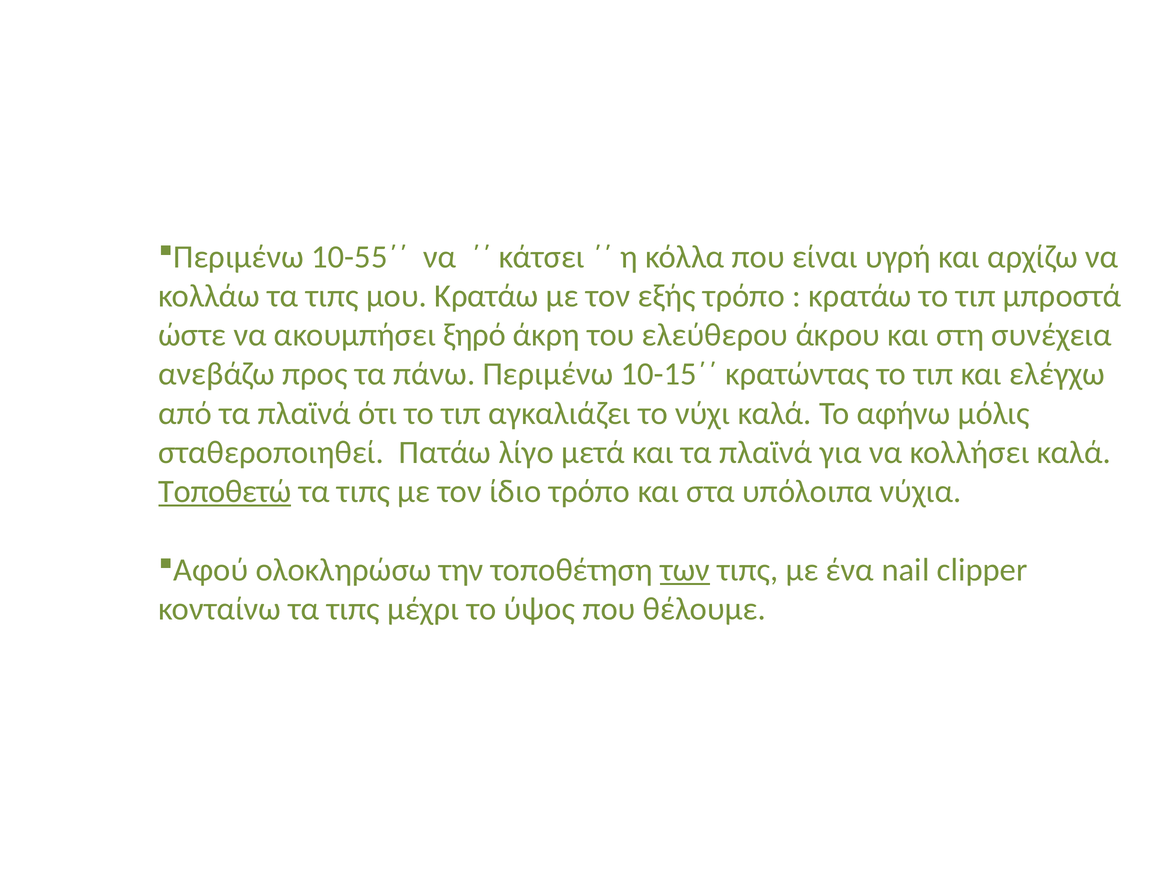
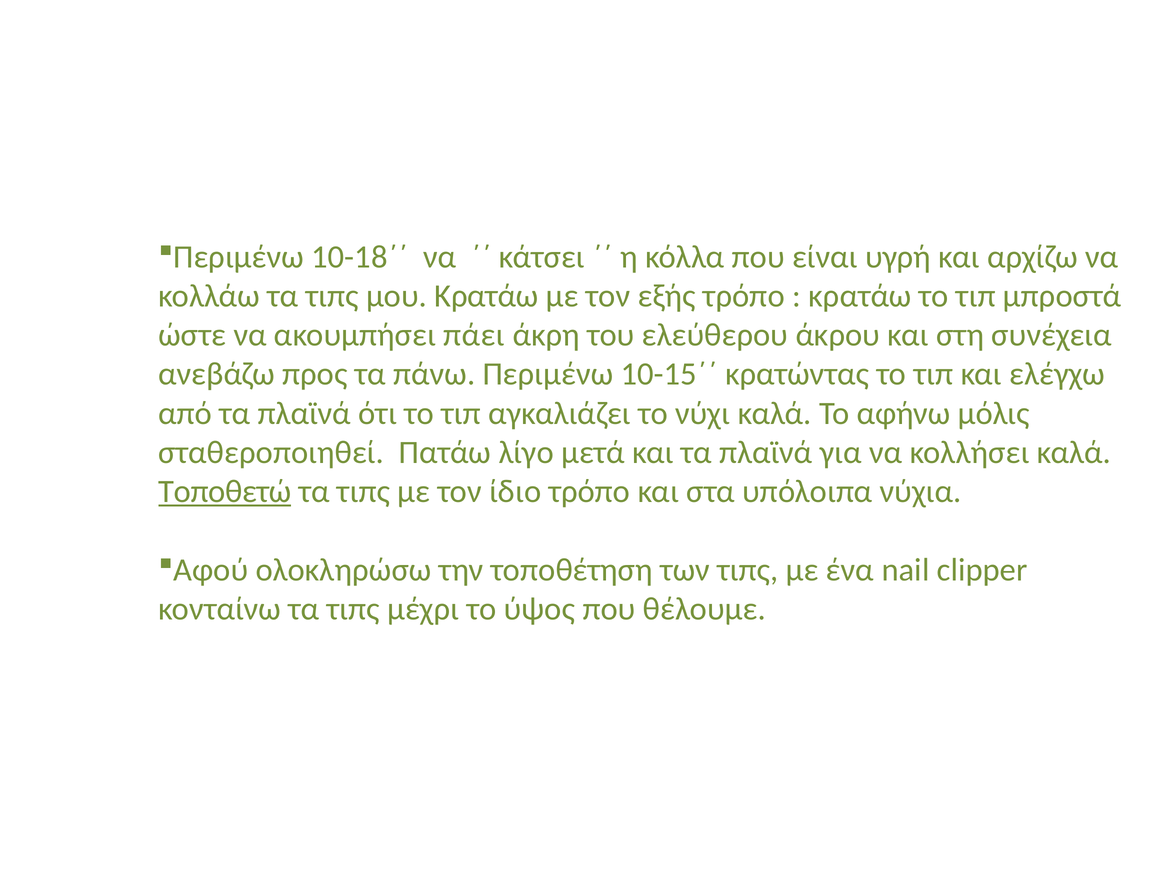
10-55΄΄: 10-55΄΄ -> 10-18΄΄ (360, 257)
ξηρό: ξηρό -> πάει (474, 335)
των underline: present -> none (685, 570)
